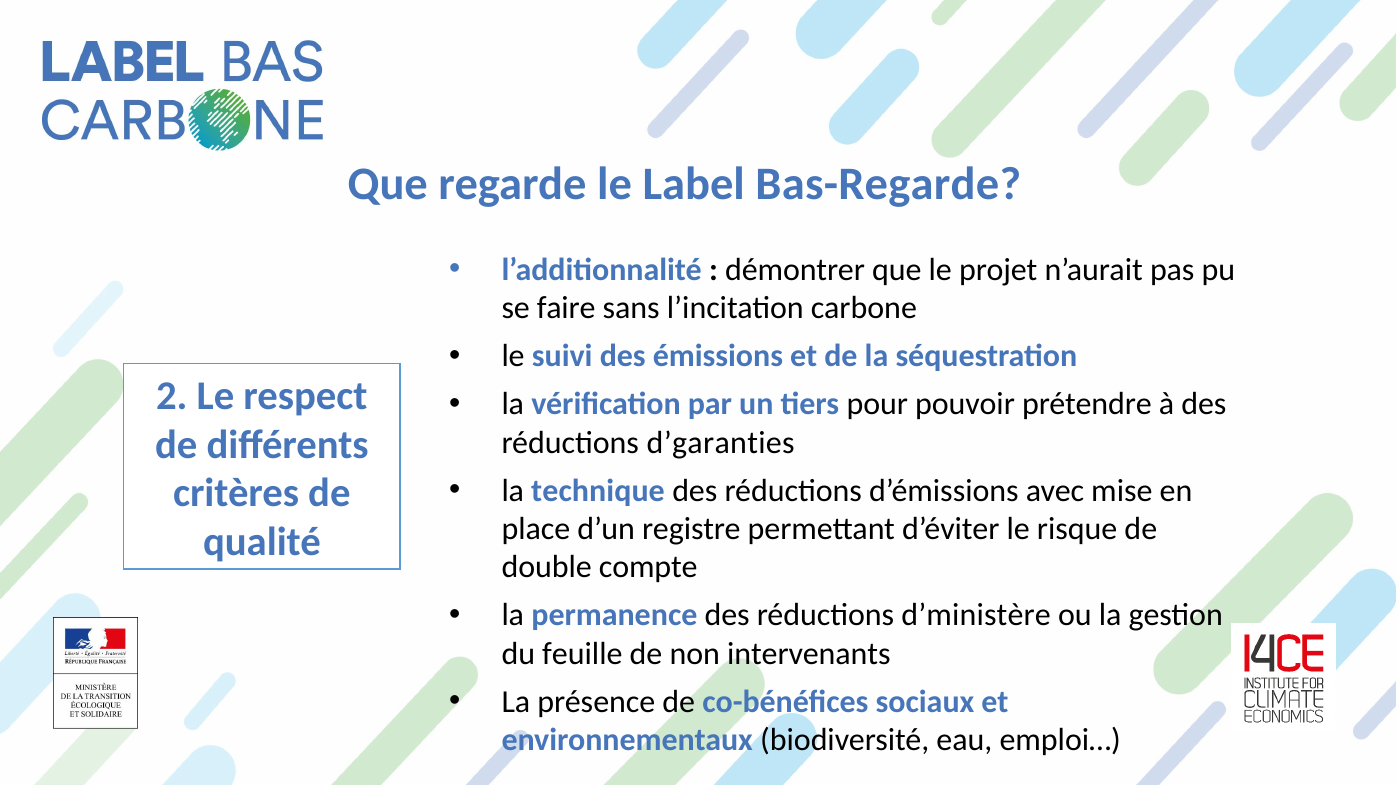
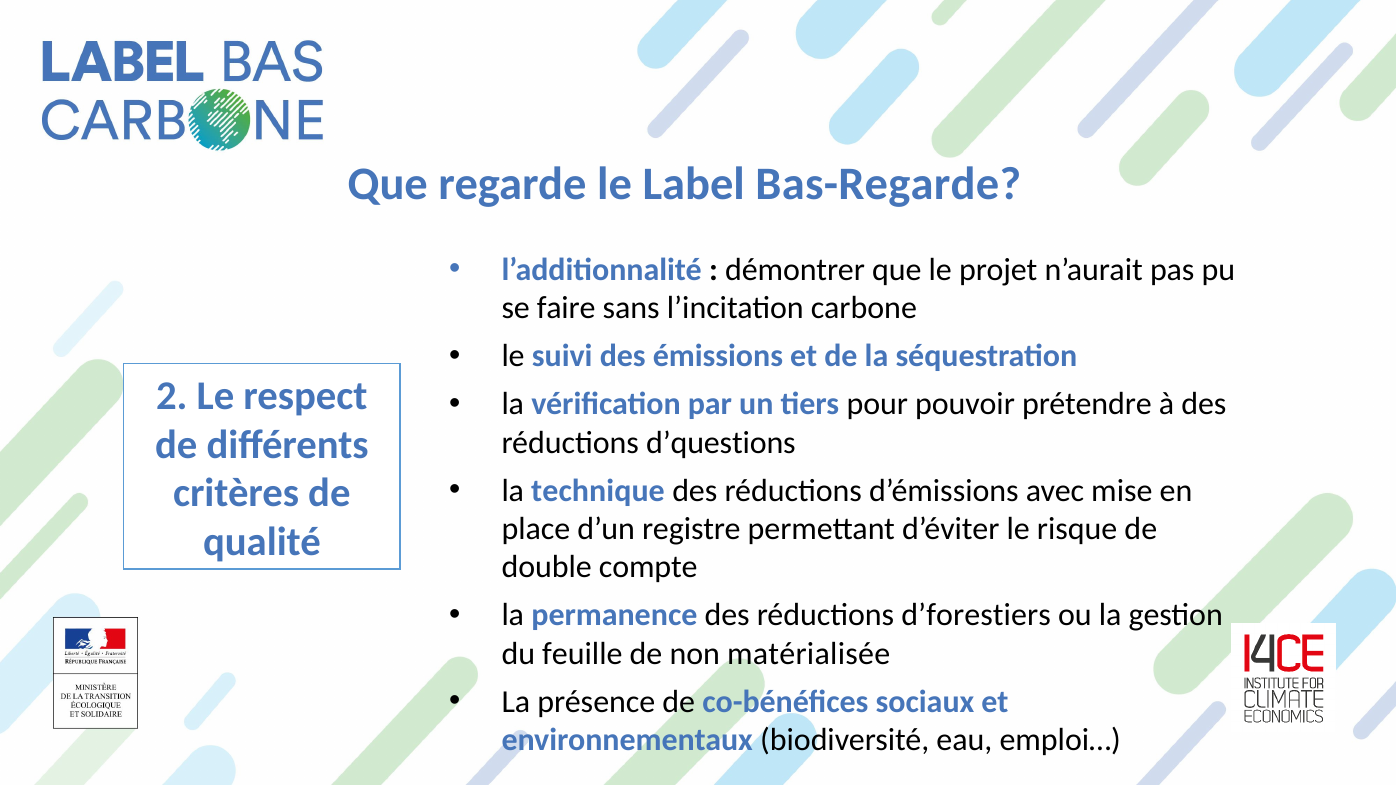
d’garanties: d’garanties -> d’questions (721, 443)
d’ministère: d’ministère -> d’forestiers (976, 616)
intervenants: intervenants -> matérialisée (809, 654)
